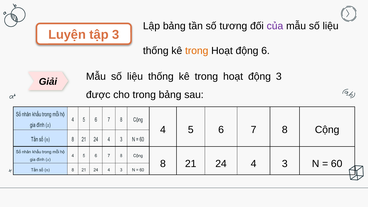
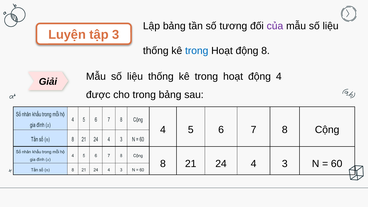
trong colour: orange -> blue (197, 51)
động 6: 6 -> 8 (266, 51)
động 3: 3 -> 4 (279, 76)
